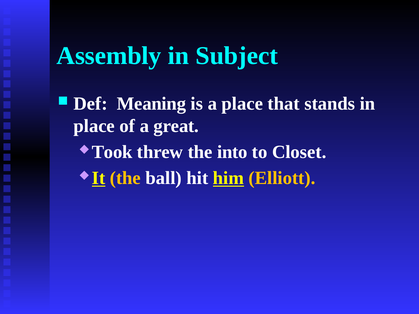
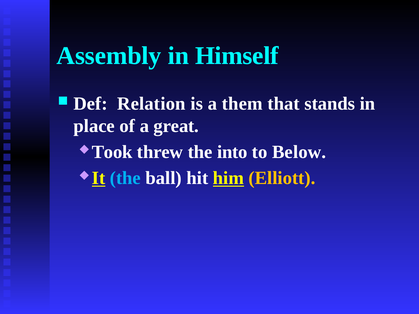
Subject: Subject -> Himself (237, 56)
Meaning: Meaning -> Relation (151, 104)
a place: place -> them (242, 104)
Closet: Closet -> Below (299, 152)
the colour: yellow -> light blue (125, 178)
